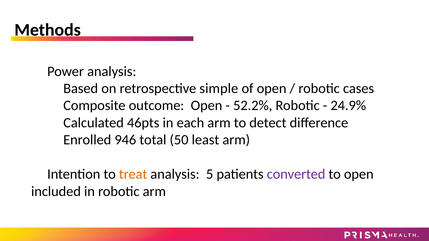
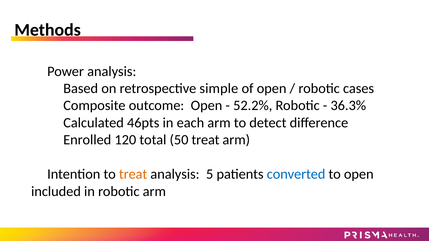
24.9%: 24.9% -> 36.3% (348, 106)
946: 946 -> 120 (125, 140)
50 least: least -> treat (206, 140)
converted colour: purple -> blue (296, 174)
